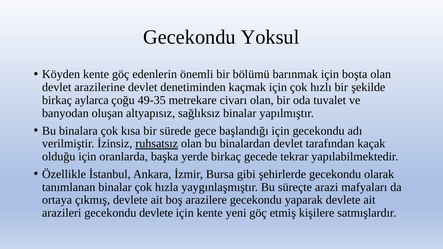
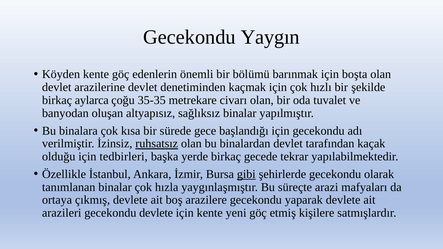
Yoksul: Yoksul -> Yaygın (270, 37)
49-35: 49-35 -> 35-35 (152, 100)
oranlarda: oranlarda -> tedbirleri (124, 157)
gibi underline: none -> present (246, 174)
